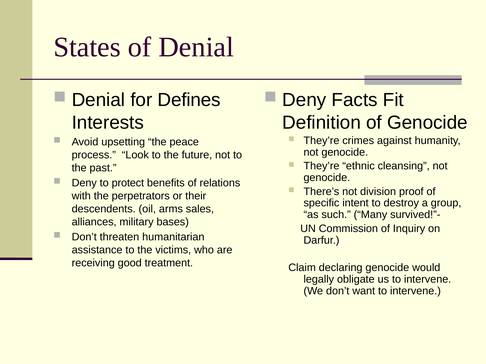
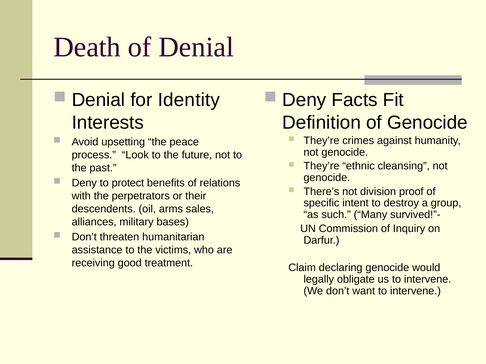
States: States -> Death (87, 47)
Defines: Defines -> Identity (189, 100)
